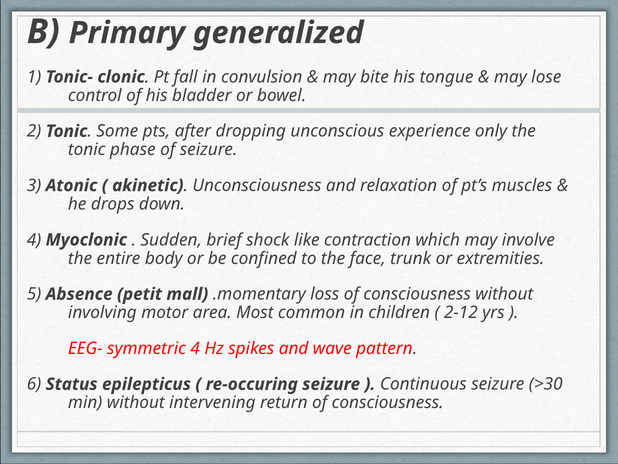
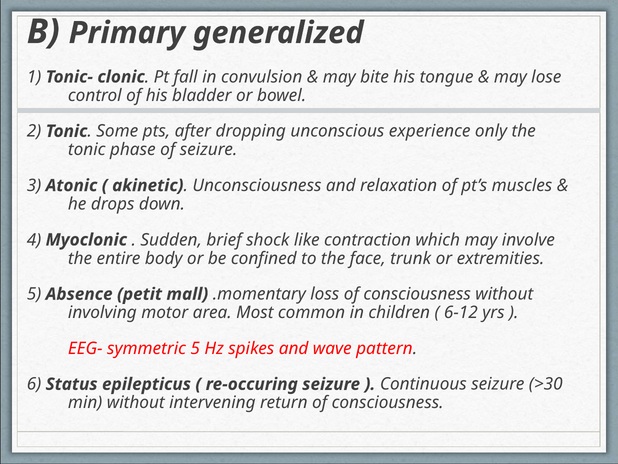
2-12: 2-12 -> 6-12 (461, 312)
symmetric 4: 4 -> 5 (195, 348)
